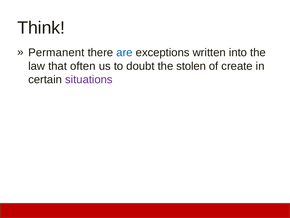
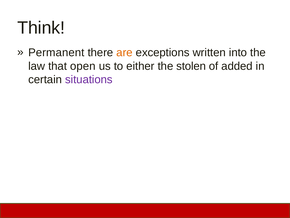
are colour: blue -> orange (125, 52)
often: often -> open (83, 66)
doubt: doubt -> either (140, 66)
create: create -> added (237, 66)
